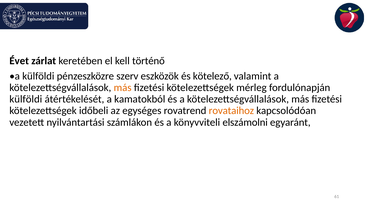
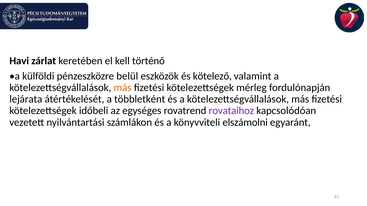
Évet: Évet -> Havi (19, 61)
szerv: szerv -> belül (127, 76)
külföldi: külföldi -> lejárata (26, 99)
kamatokból: kamatokból -> többletként (140, 99)
rovataihoz colour: orange -> purple (231, 111)
